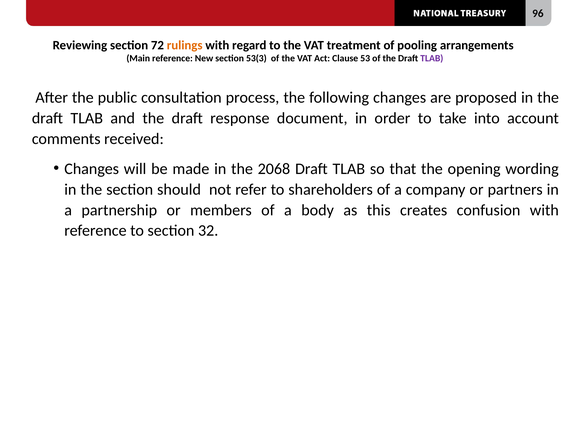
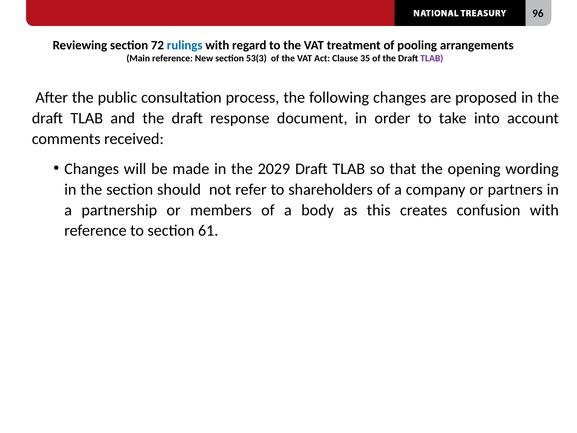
rulings colour: orange -> blue (185, 45)
53: 53 -> 35 (365, 58)
2068: 2068 -> 2029 (274, 169)
32: 32 -> 61 (208, 231)
